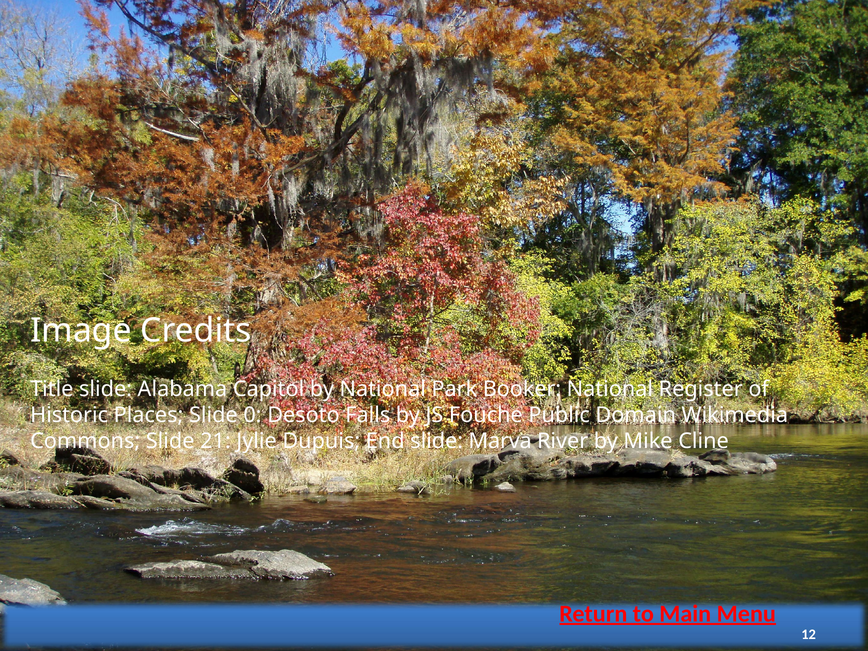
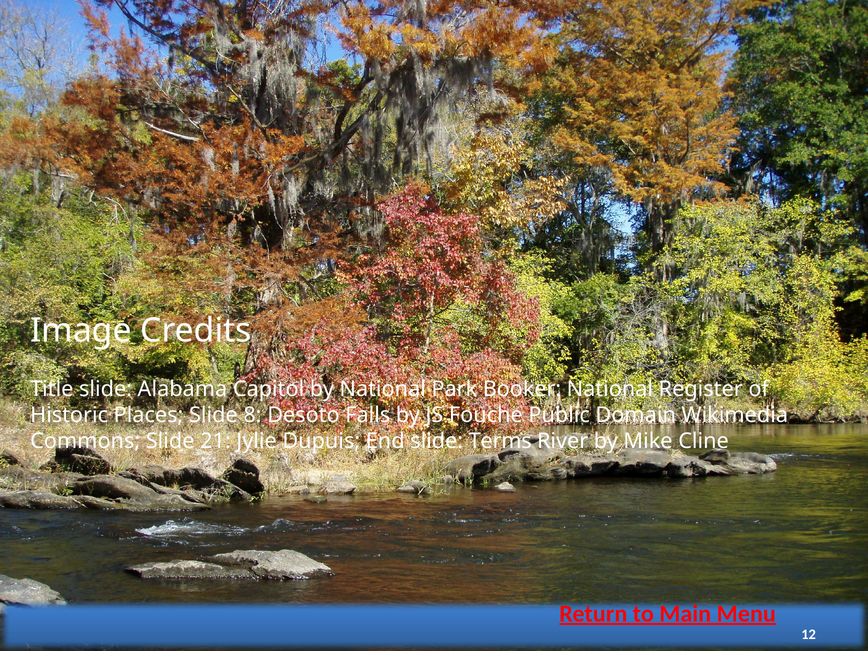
0: 0 -> 8 (252, 415)
Marva: Marva -> Terms (500, 441)
